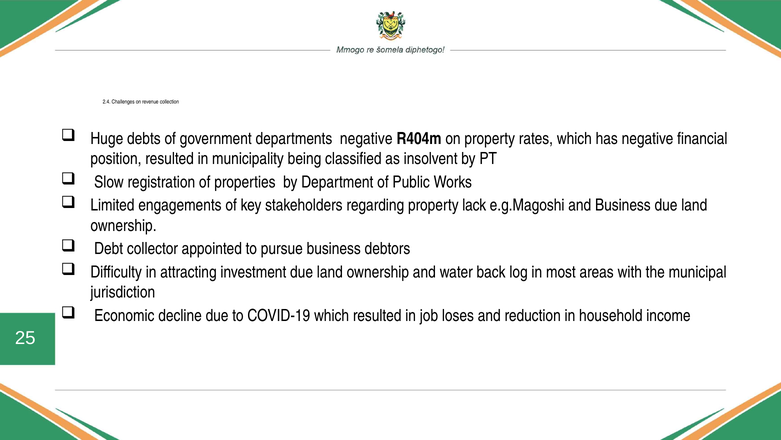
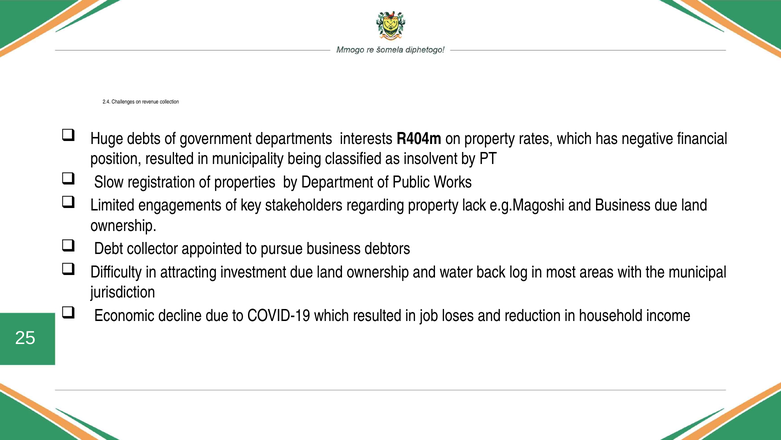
departments negative: negative -> interests (366, 139)
